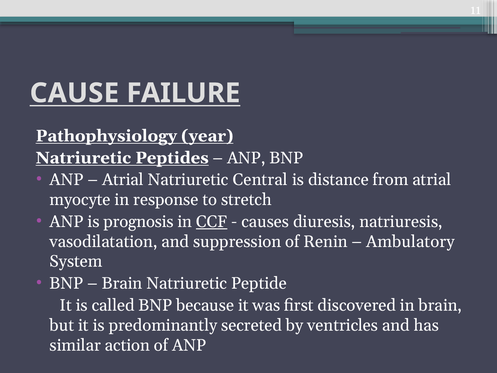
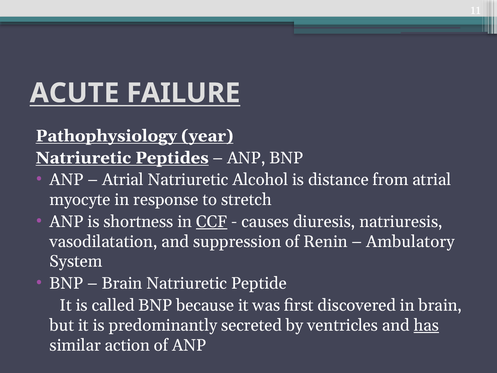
CAUSE: CAUSE -> ACUTE (74, 93)
Central: Central -> Alcohol (260, 180)
prognosis: prognosis -> shortness (139, 222)
has underline: none -> present (426, 325)
